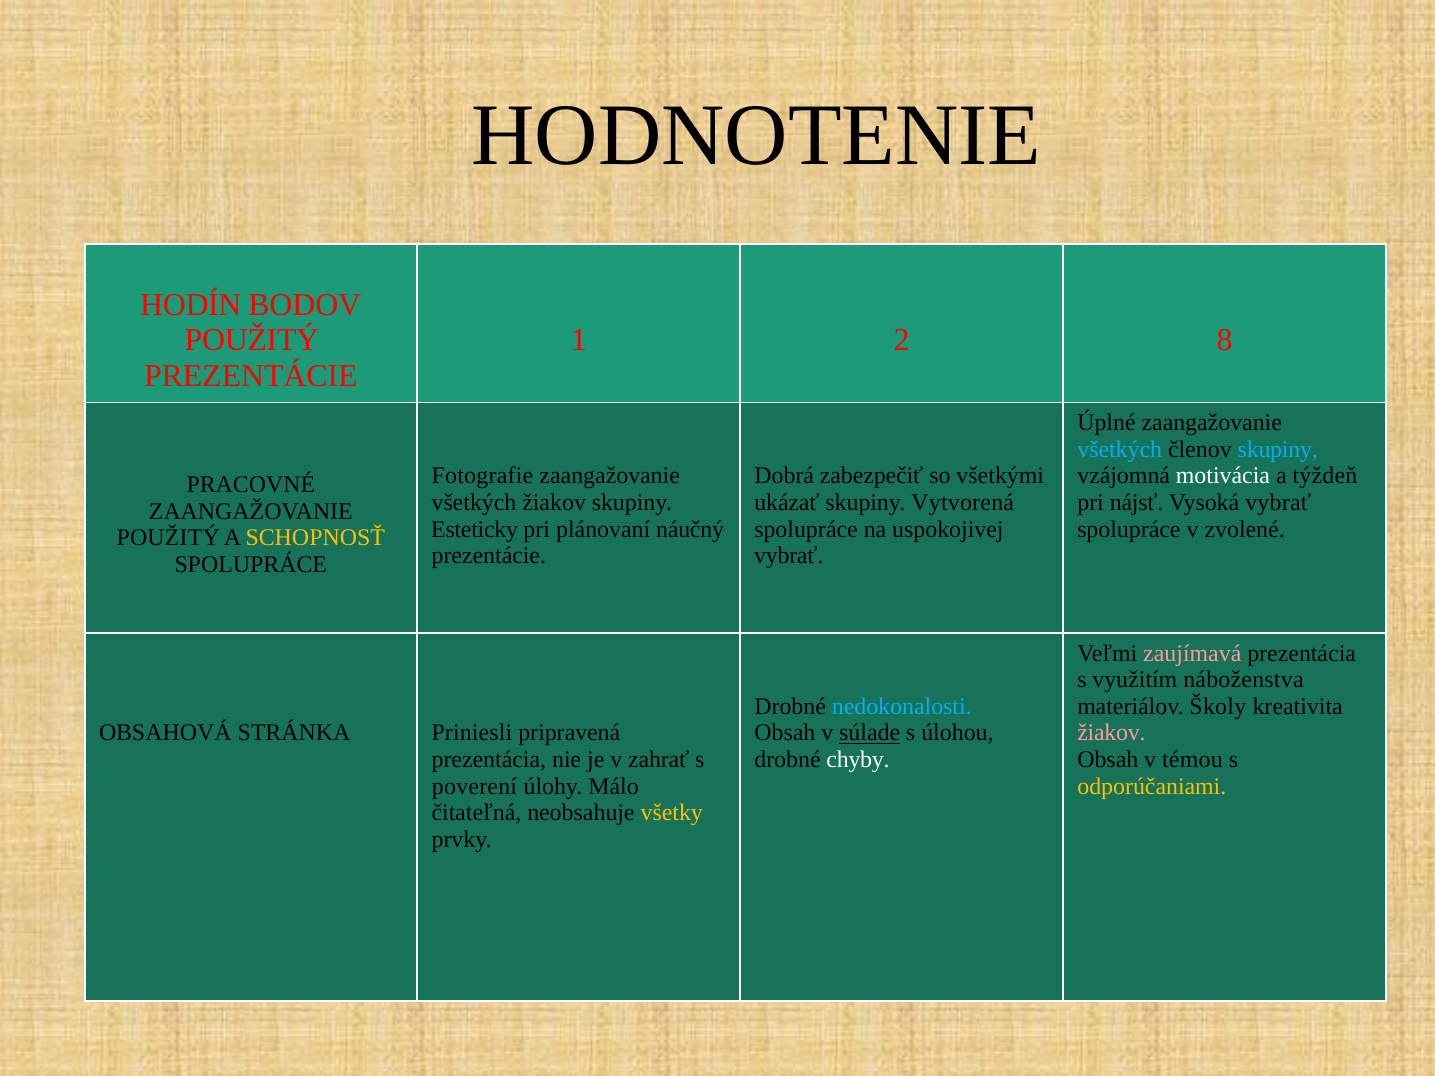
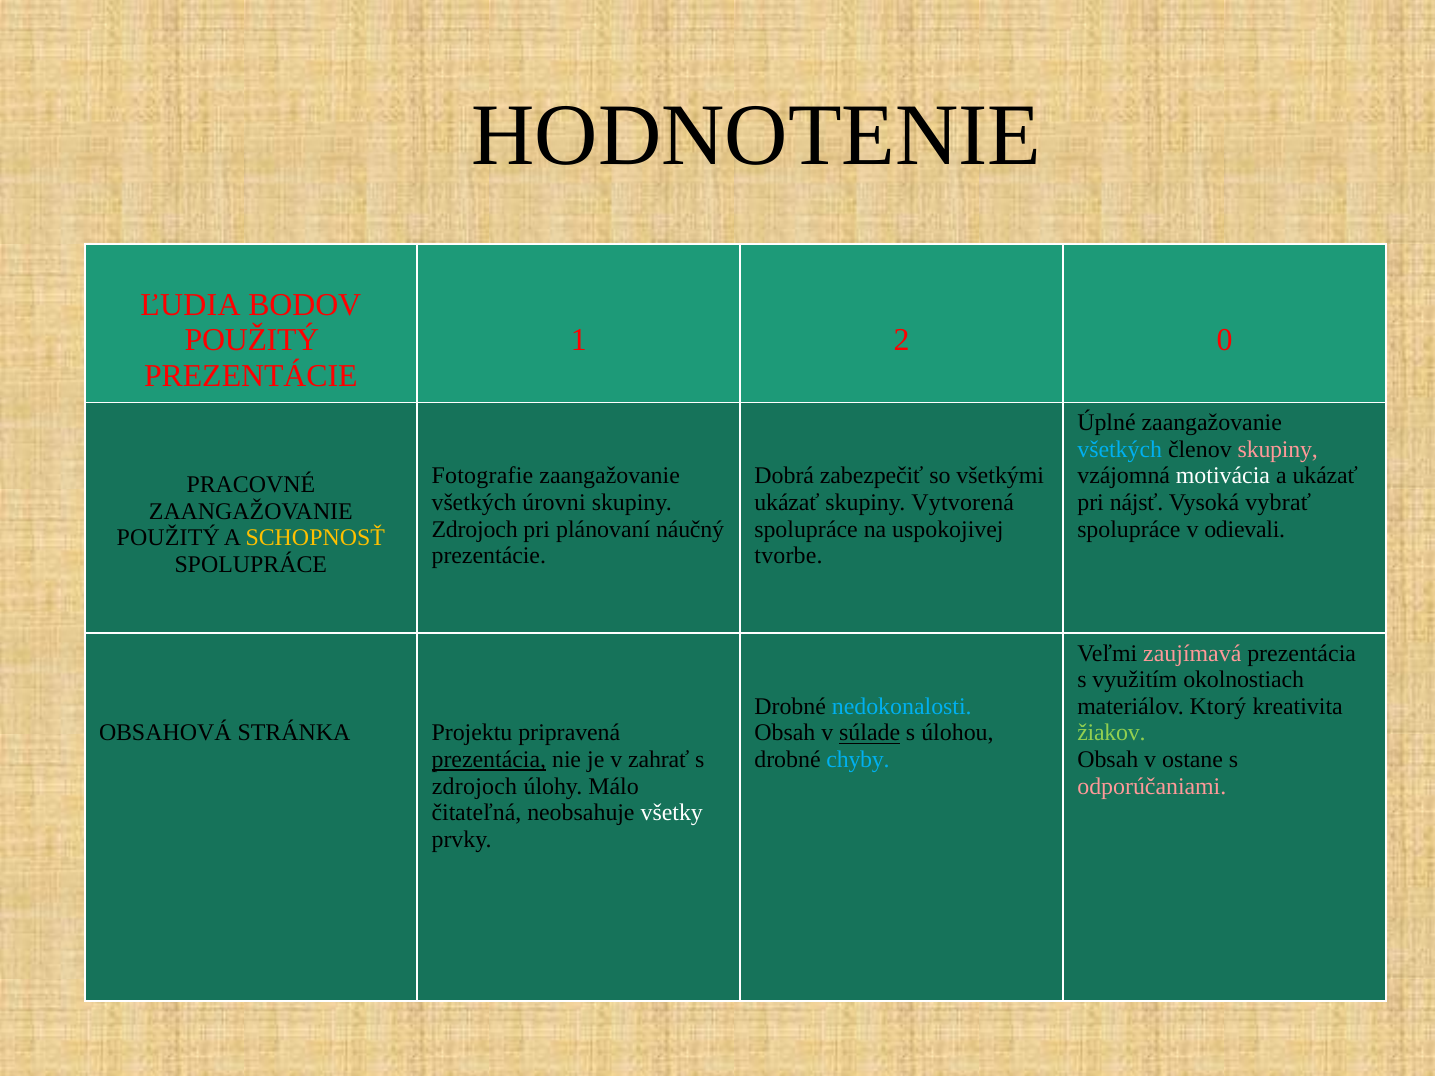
HODÍN: HODÍN -> ĽUDIA (191, 305)
8: 8 -> 0 (1224, 340)
skupiny colour: light blue -> pink (1278, 450)
a týždeň: týždeň -> ukázať (1325, 476)
všetkých žiakov: žiakov -> úrovni (554, 503)
Esteticky: Esteticky -> Zdrojoch (475, 529)
zvolené: zvolené -> odievali (1245, 529)
vybrať: vybrať -> tvorbe (788, 556)
náboženstva: náboženstva -> okolnostiach (1244, 680)
Školy: Školy -> Ktorý (1218, 707)
Priniesli: Priniesli -> Projektu (472, 733)
žiakov colour: pink -> light green (1111, 733)
prezentácia underline: none -> present (489, 760)
chyby colour: white -> light blue (858, 760)
témou: témou -> ostane (1193, 760)
poverení: poverení -> zdrojoch (475, 786)
odporúčaniami colour: yellow -> pink (1152, 786)
všetky colour: yellow -> white (672, 813)
